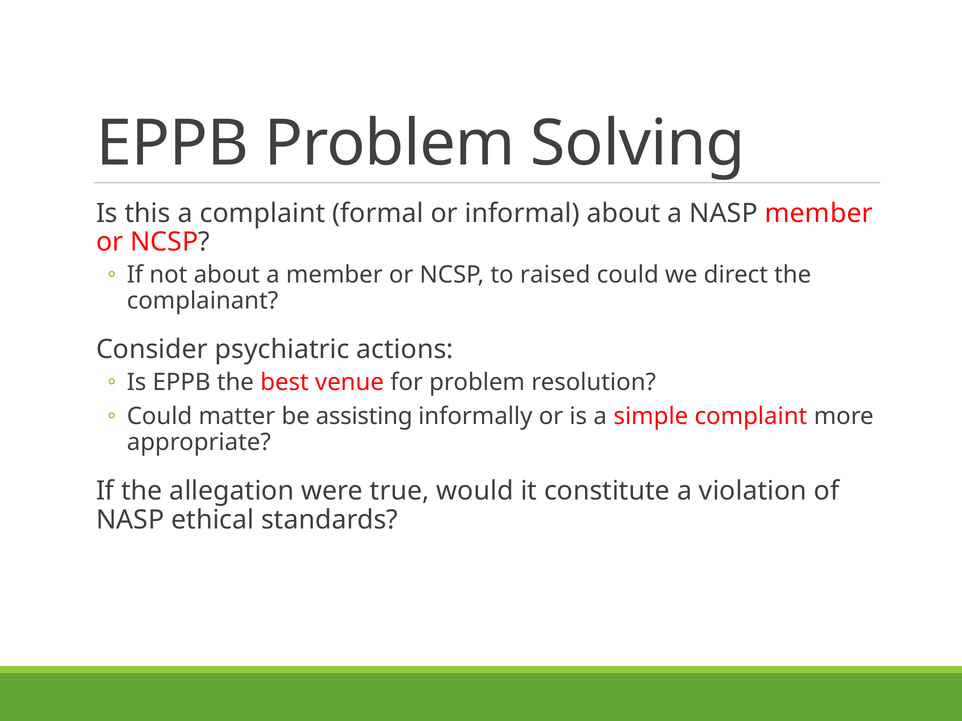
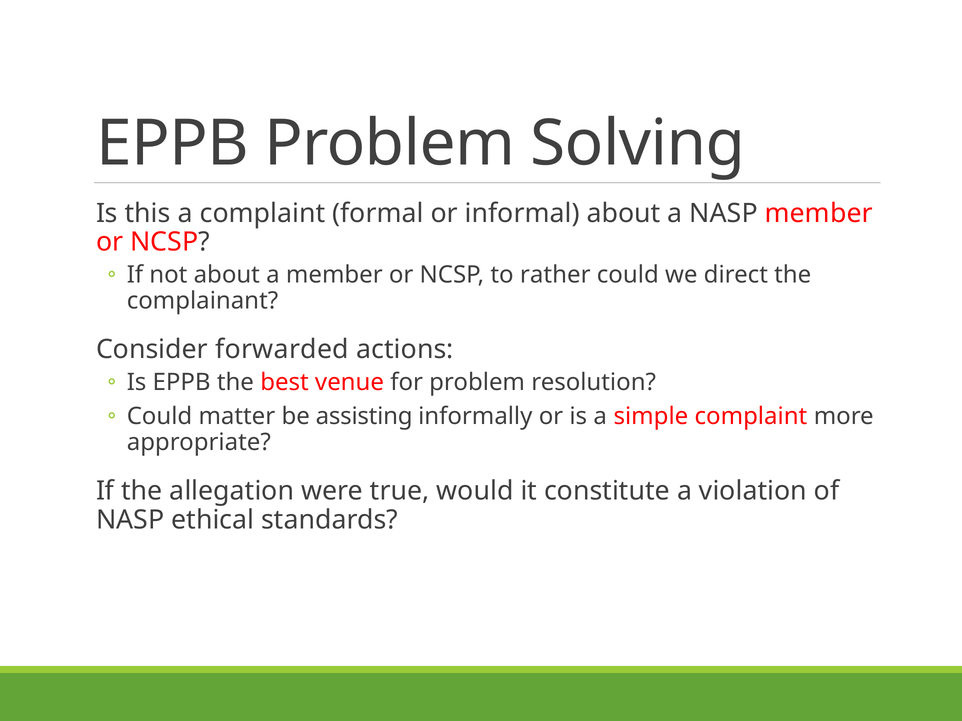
raised: raised -> rather (555, 275)
psychiatric: psychiatric -> forwarded (282, 350)
